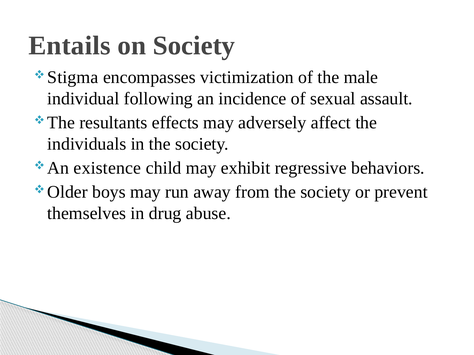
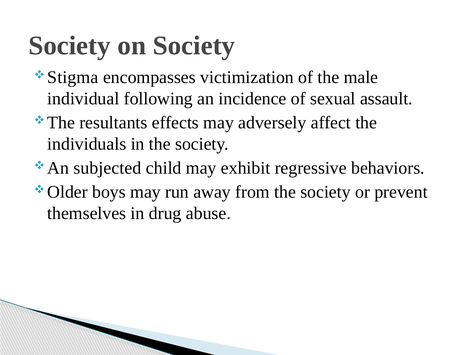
Entails: Entails -> Society (70, 46)
existence: existence -> subjected (107, 168)
